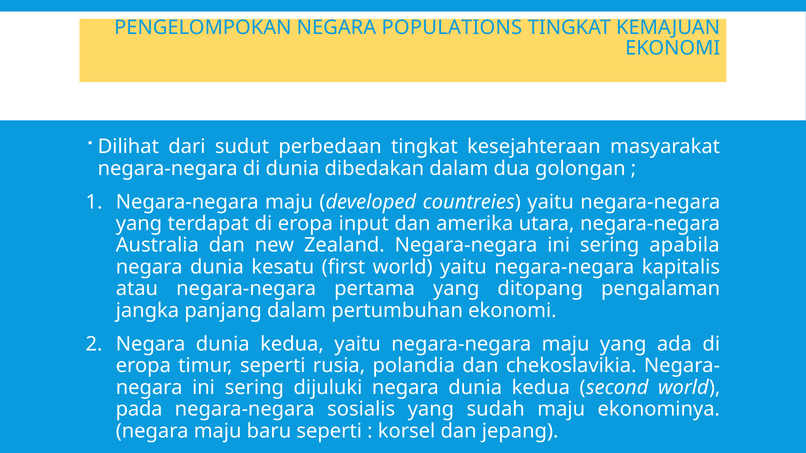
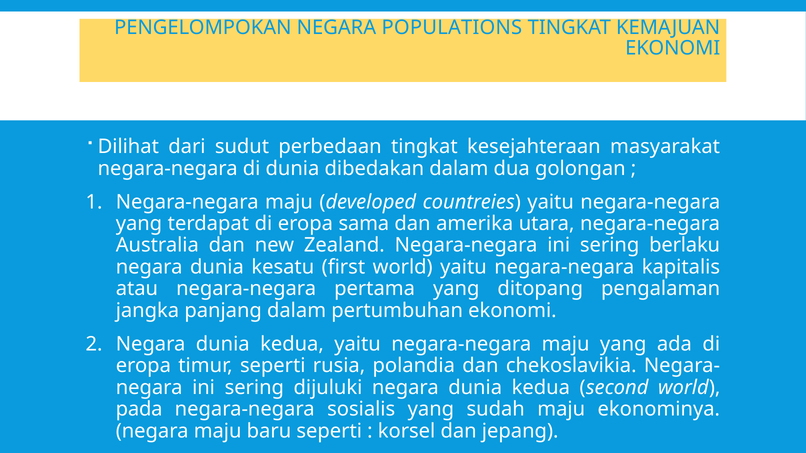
input: input -> sama (364, 224)
apabila: apabila -> berlaku (685, 246)
